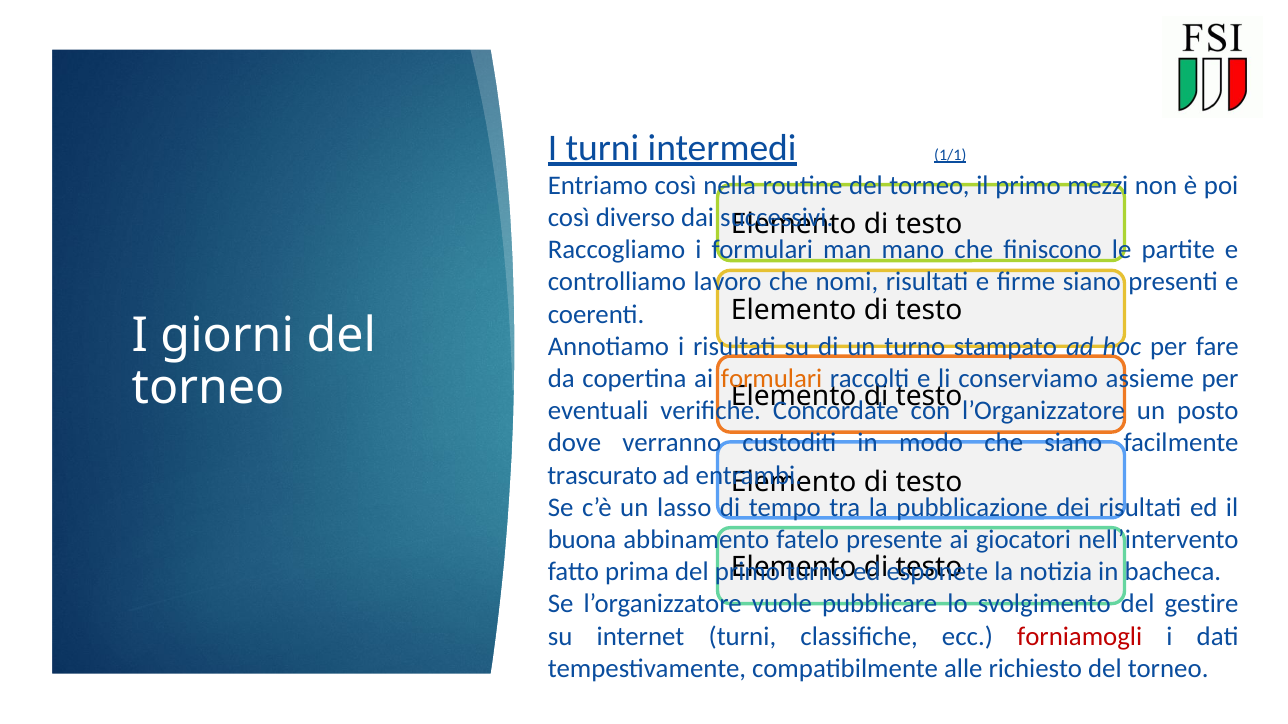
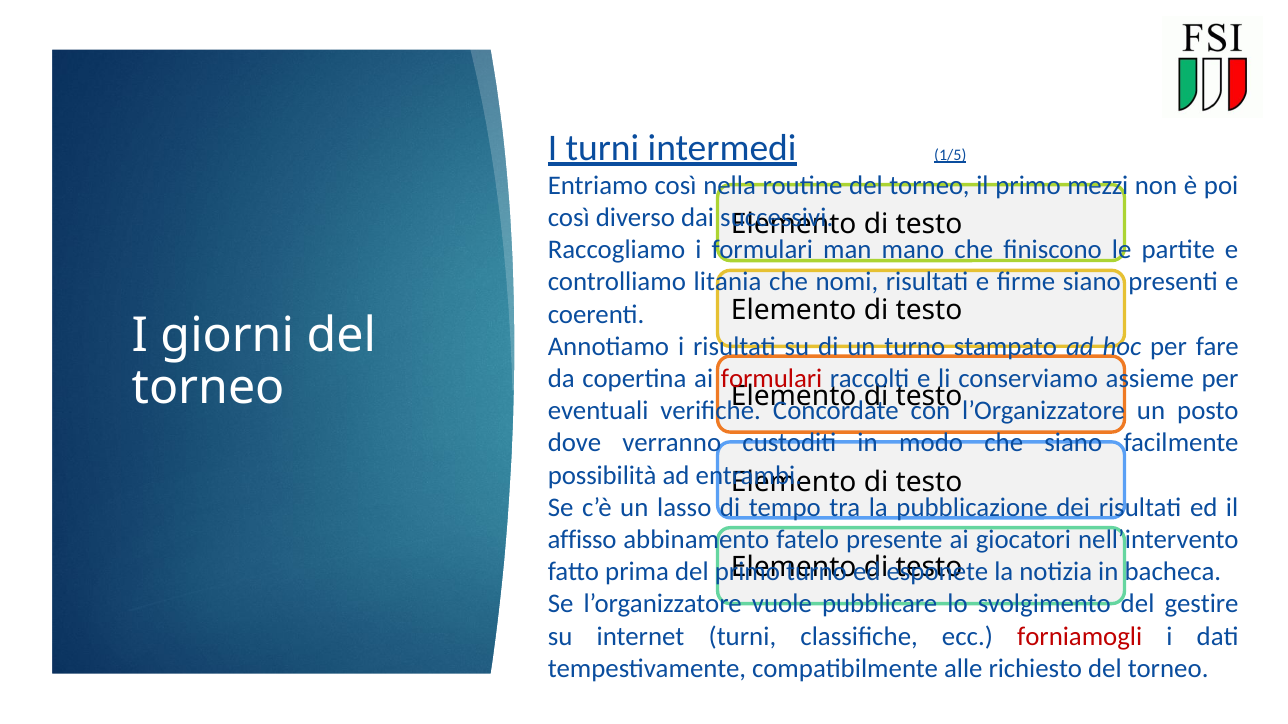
1/1: 1/1 -> 1/5 (950, 155)
lavoro: lavoro -> litania (728, 282)
formulari colour: orange -> red (772, 379)
trascurato: trascurato -> possibilità (602, 476)
buona: buona -> affisso (582, 540)
